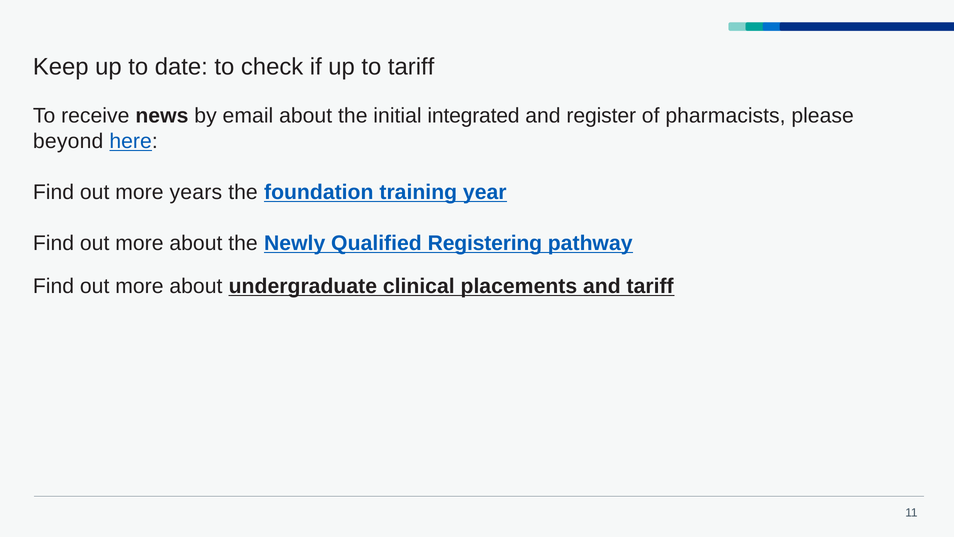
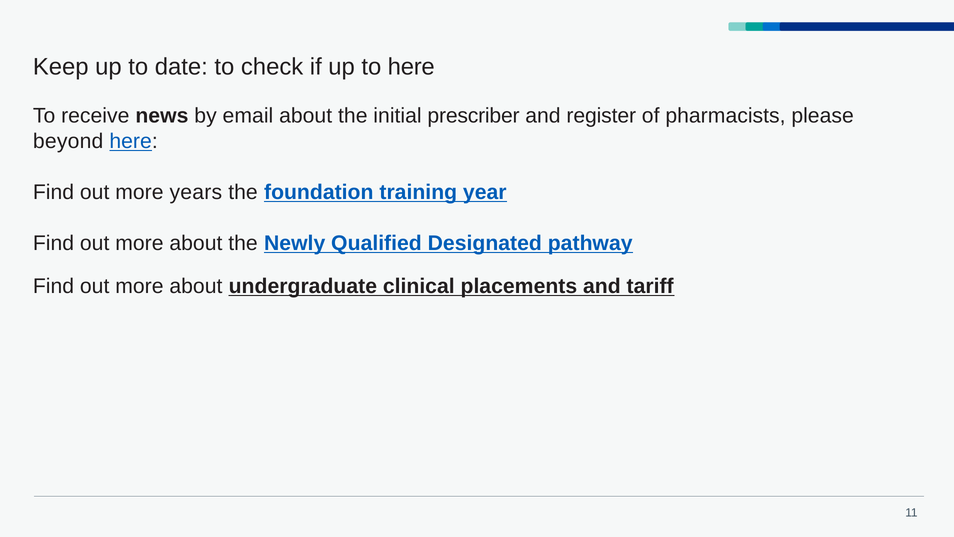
to tariff: tariff -> here (411, 67)
integrated: integrated -> prescriber (474, 116)
Registering: Registering -> Designated (485, 243)
